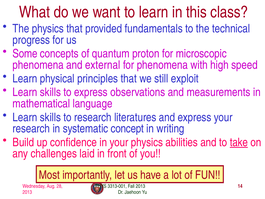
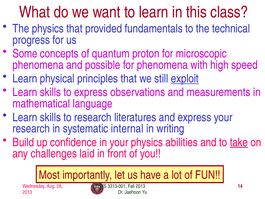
external: external -> possible (103, 65)
exploit underline: none -> present (185, 79)
concept: concept -> internal (127, 128)
